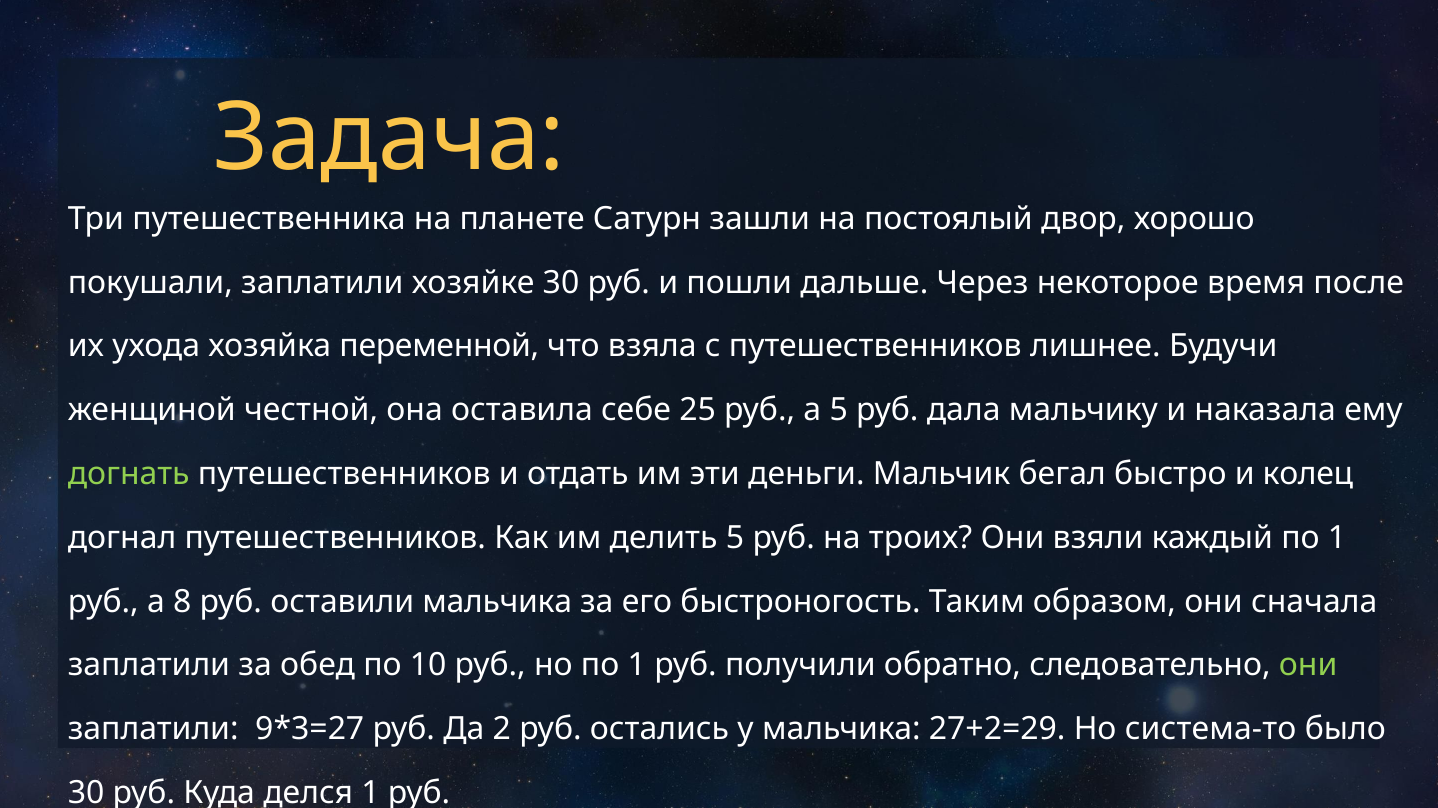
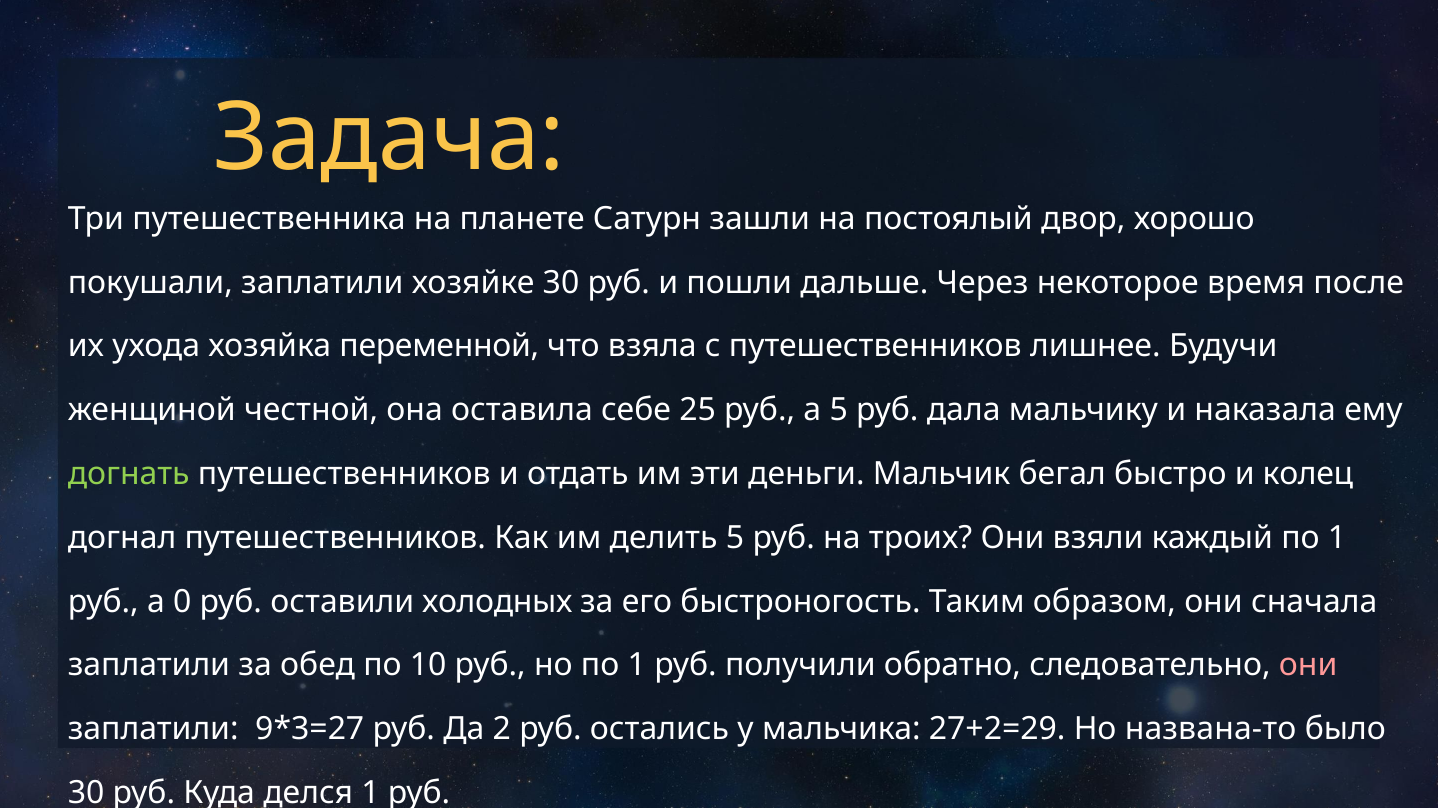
8: 8 -> 0 (182, 602)
оставили мальчика: мальчика -> холодных (497, 602)
они colour: light green -> pink (1308, 665)
система-то: система-то -> названа-то (1211, 729)
